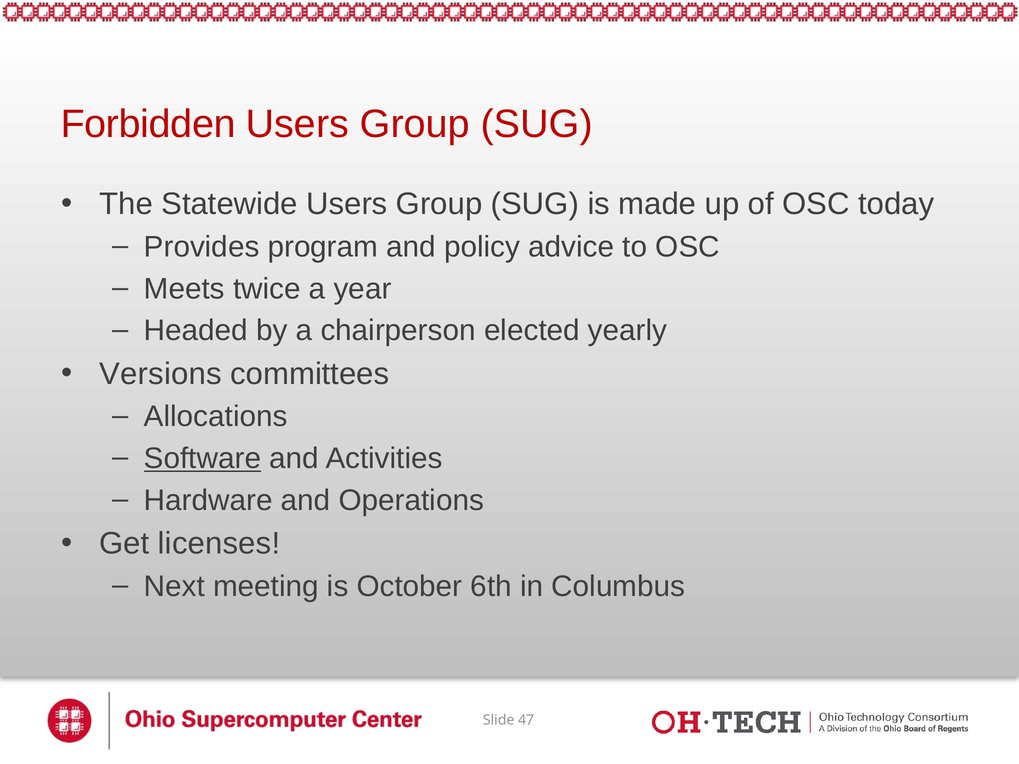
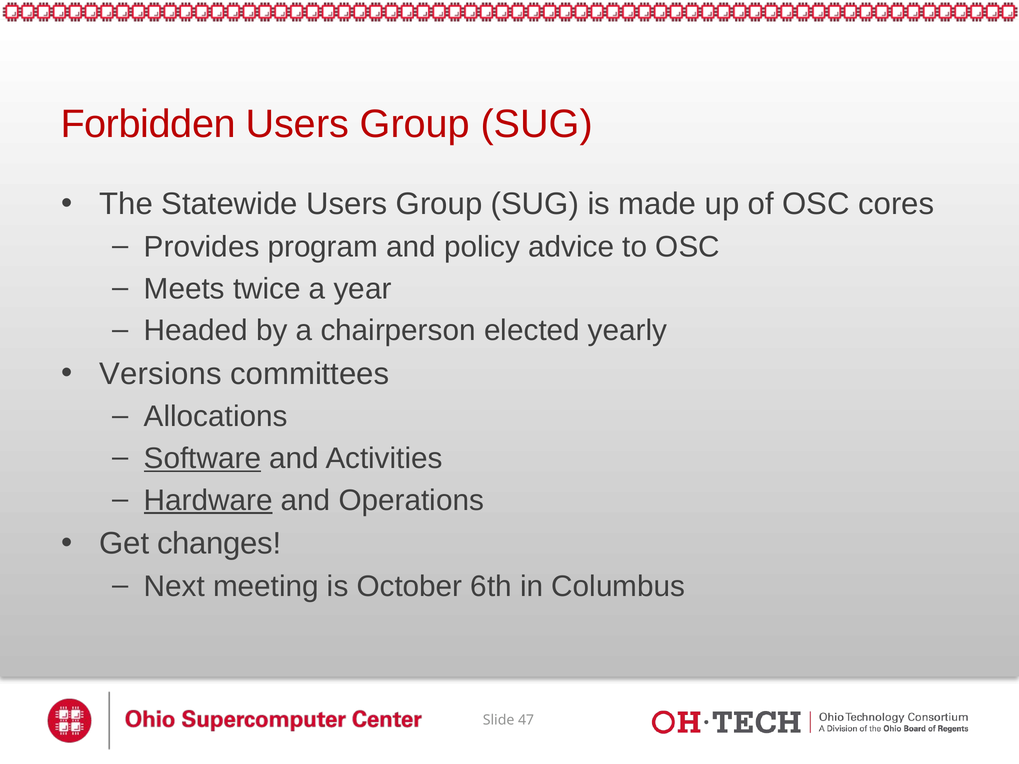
today: today -> cores (896, 204)
Hardware underline: none -> present (208, 500)
licenses: licenses -> changes (219, 544)
